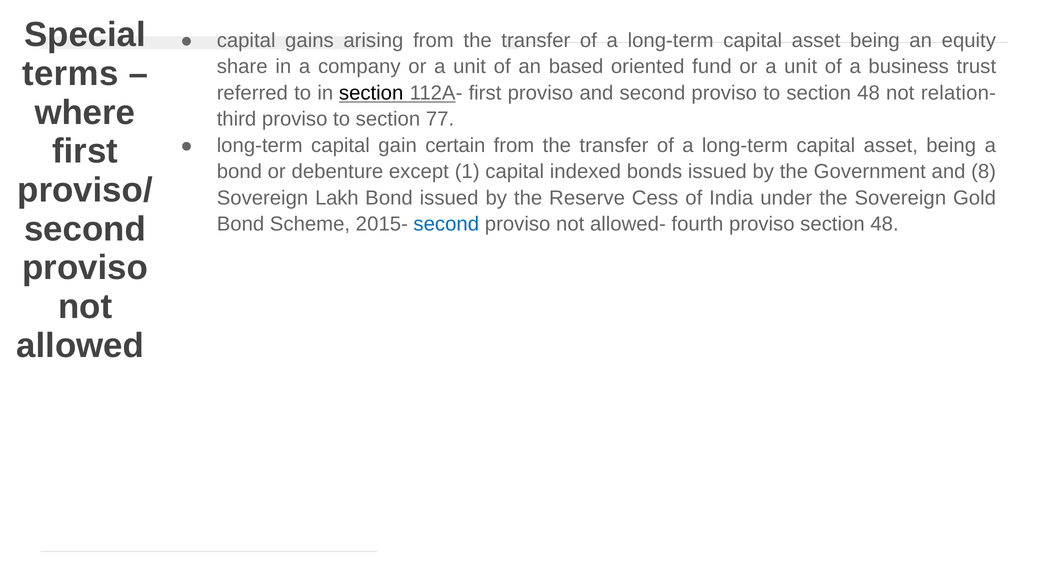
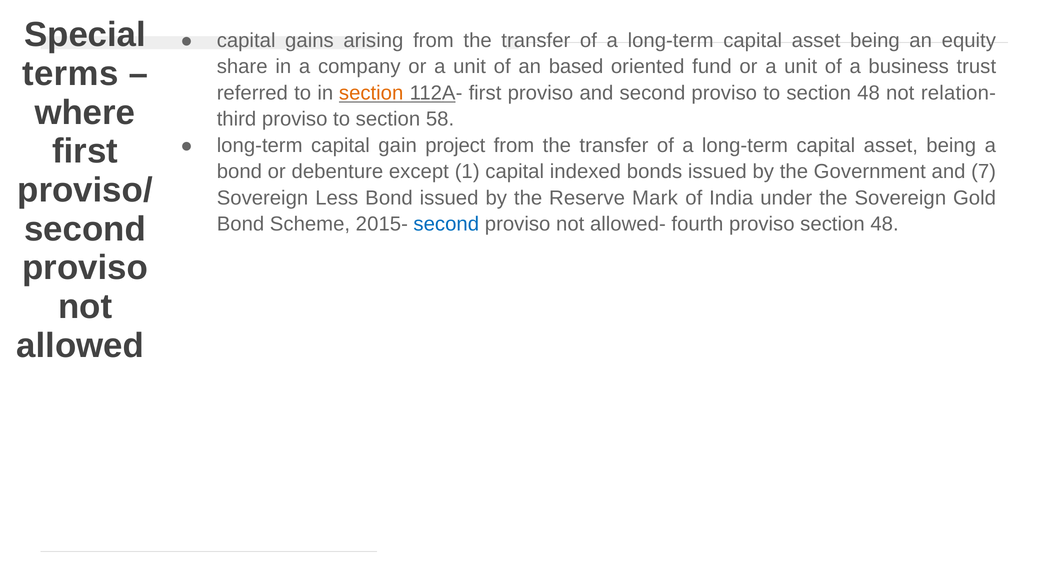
section colour: black -> orange (371, 93)
77: 77 -> 58 (440, 119)
certain: certain -> project (455, 145)
8: 8 -> 7 (984, 172)
Lakh: Lakh -> Less (337, 198)
Cess: Cess -> Mark (655, 198)
